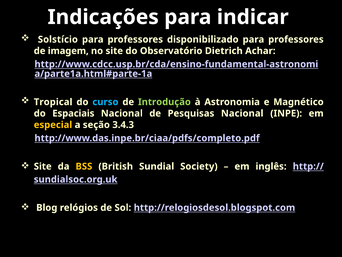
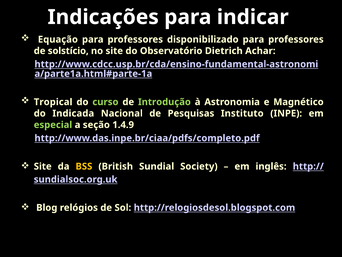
Solstício: Solstício -> Equação (58, 39)
imagem: imagem -> solstício (68, 51)
curso colour: light blue -> light green (105, 102)
Espaciais: Espaciais -> Indicada (73, 113)
Pesquisas Nacional: Nacional -> Instituto (242, 113)
especial colour: yellow -> light green (53, 125)
3.4.3: 3.4.3 -> 1.4.9 (123, 125)
